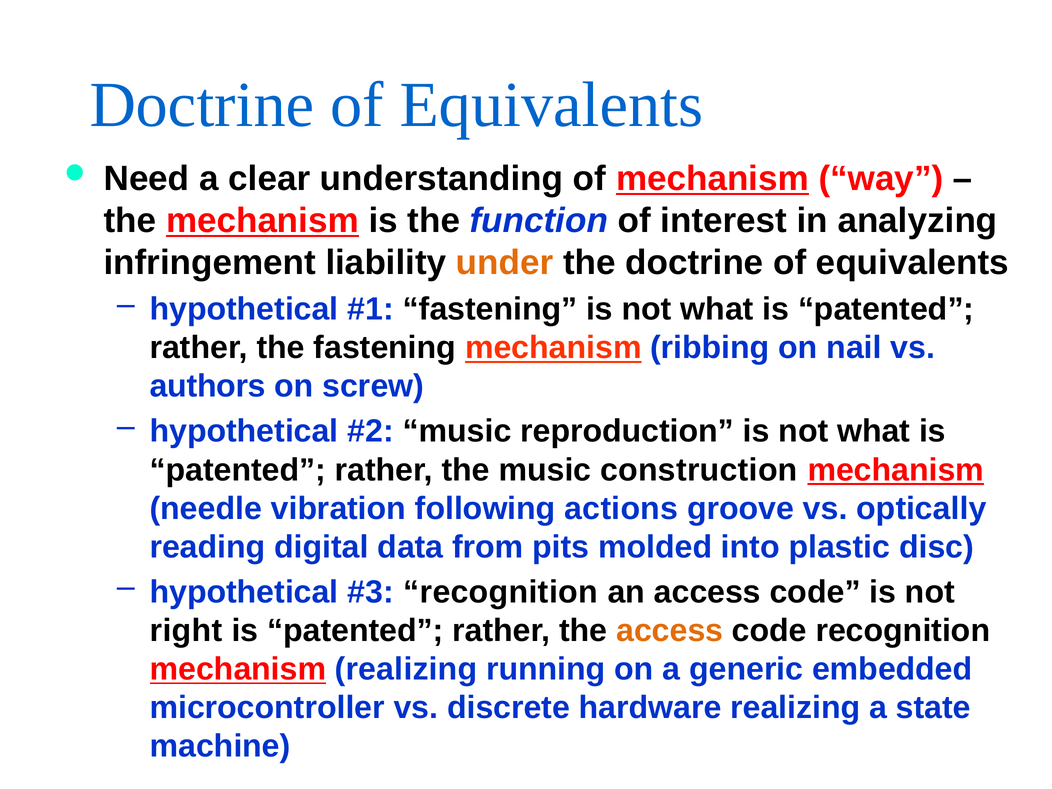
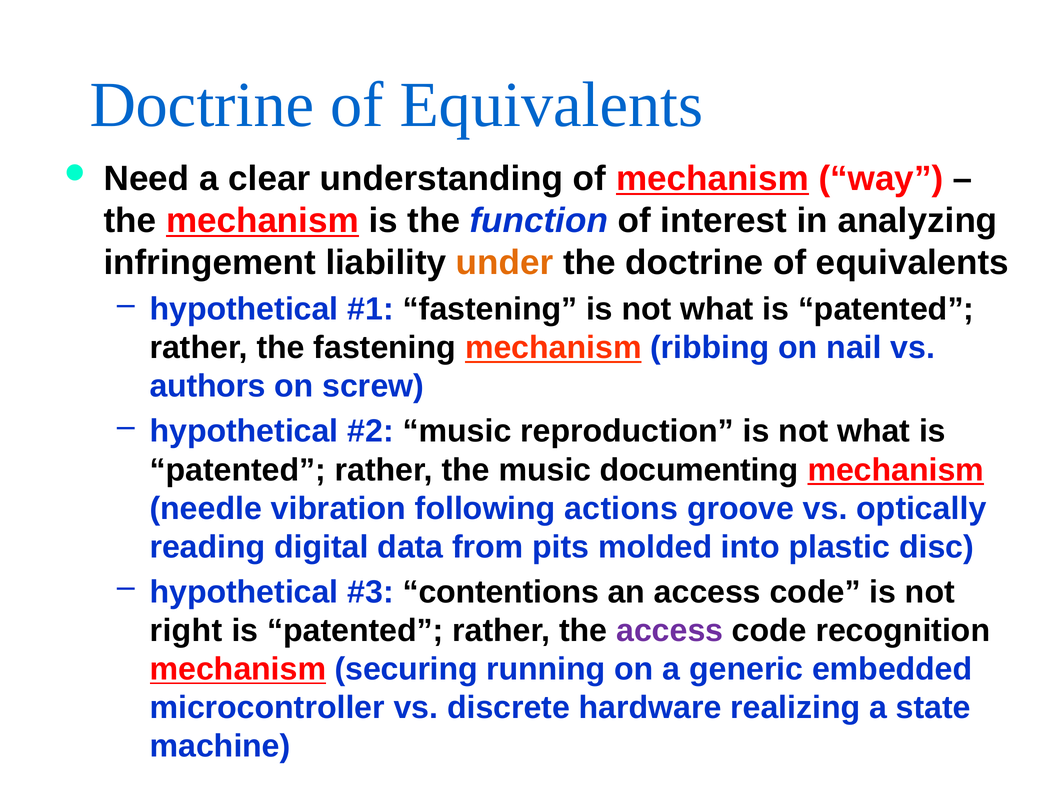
construction: construction -> documenting (699, 470)
recognition: recognition -> contentions (501, 592)
access colour: orange -> purple (670, 631)
mechanism realizing: realizing -> securing (406, 669)
